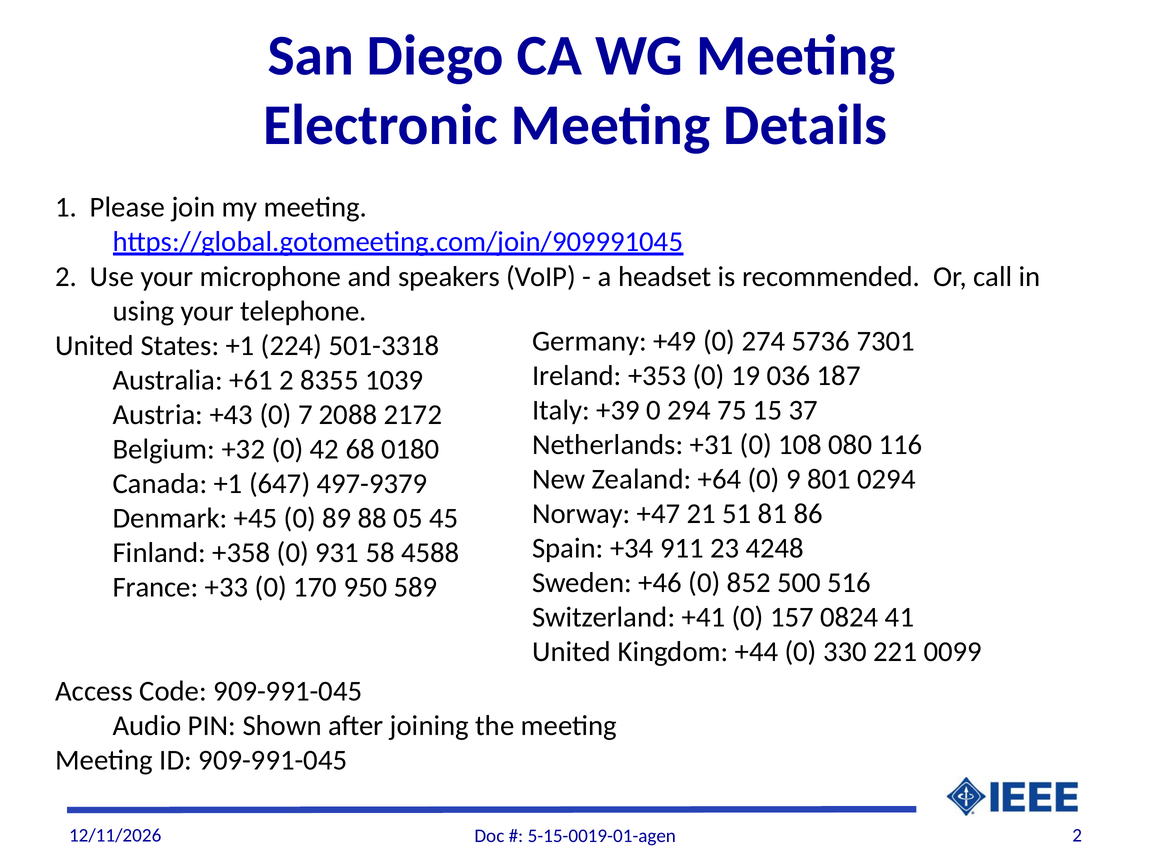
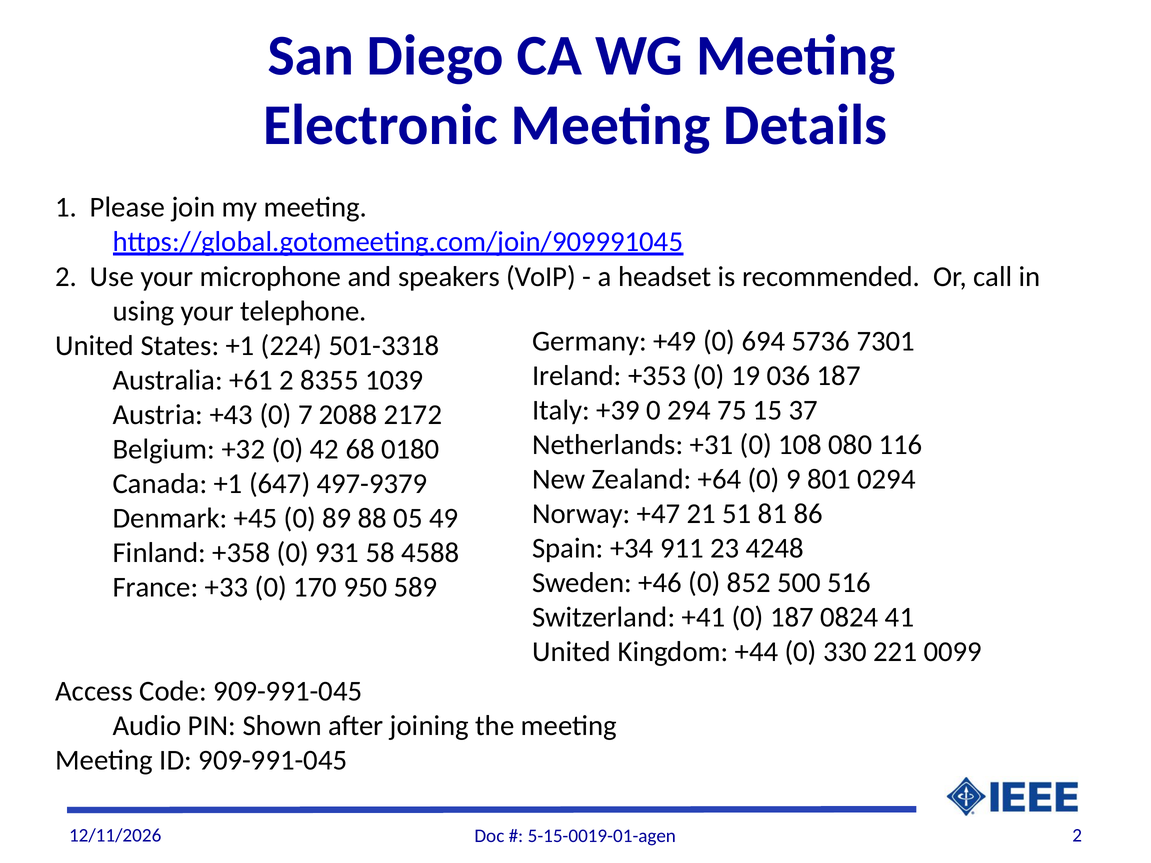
274: 274 -> 694 (763, 341)
45: 45 -> 49 (444, 519)
0 157: 157 -> 187 (792, 618)
